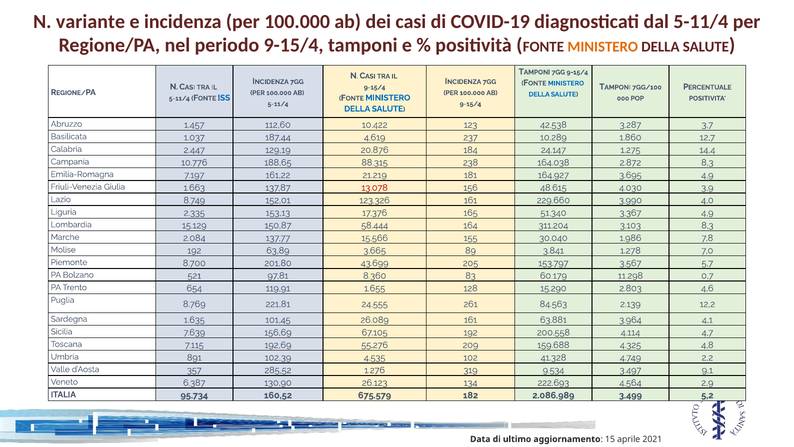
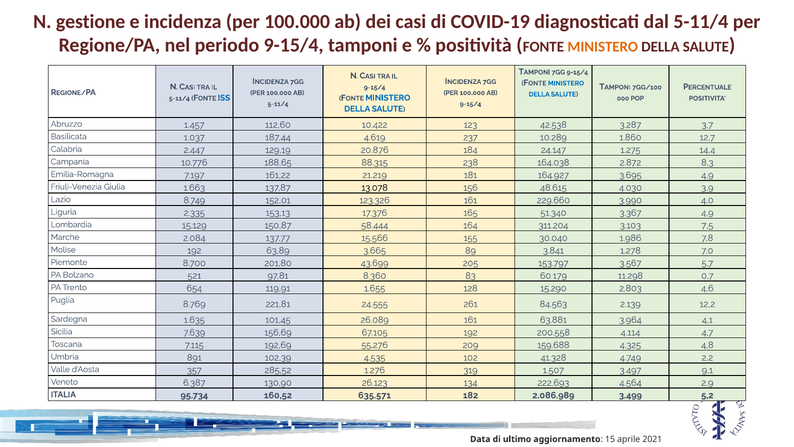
variante: variante -> gestione (91, 21)
13.078 colour: red -> black (375, 188)
3.103 8,3: 8,3 -> 7,5 (707, 225)
9.534: 9.534 -> 1.507 (553, 370)
675.579: 675.579 -> 635.571 (375, 395)
